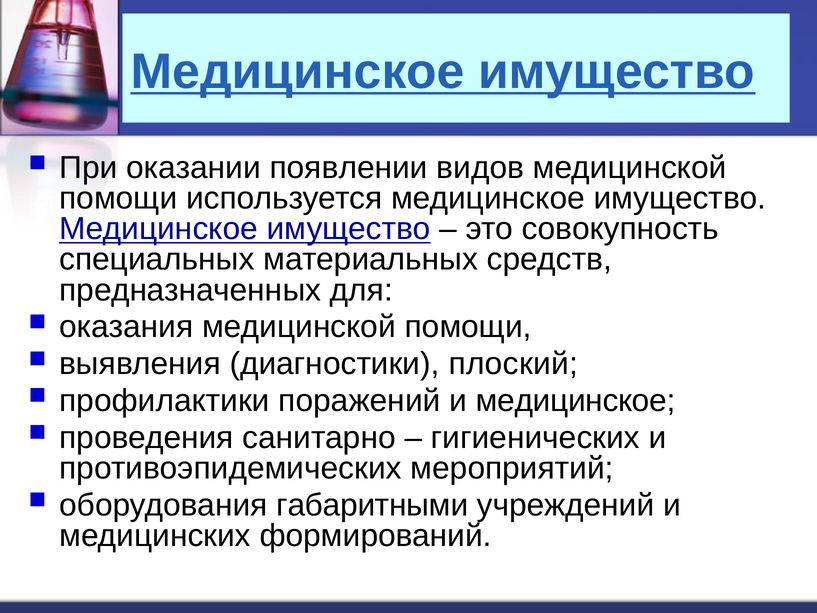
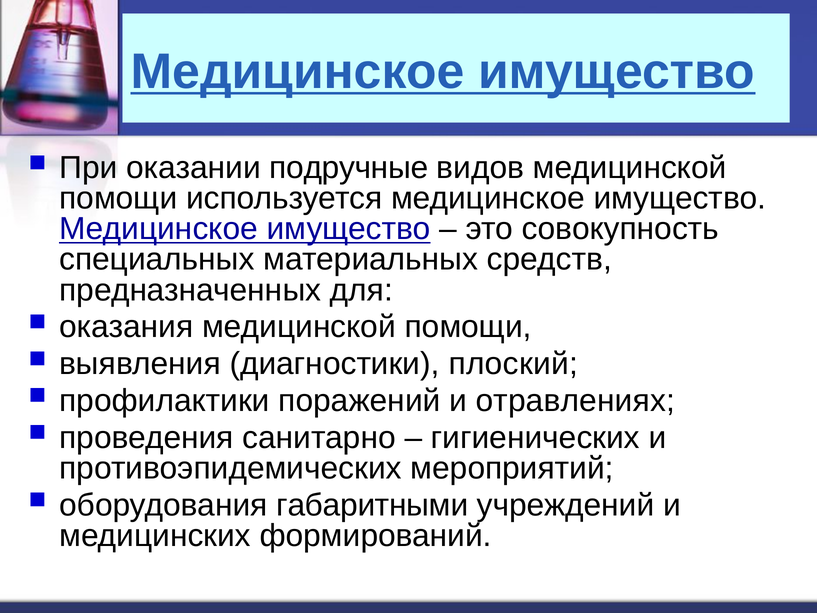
появлении: появлении -> подручные (349, 168)
и медицинское: медицинское -> отравлениях (575, 401)
